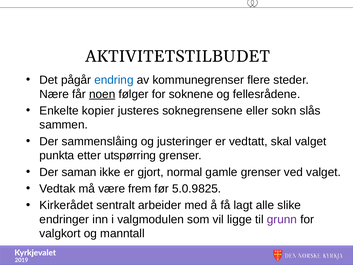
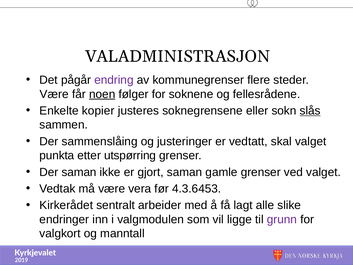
AKTIVITETSTILBUDET: AKTIVITETSTILBUDET -> VALADMINISTRASJON (178, 56)
endring colour: blue -> purple (114, 80)
Nære: Nære -> Være (54, 94)
slås underline: none -> present (310, 111)
gjort normal: normal -> saman (185, 172)
frem: frem -> vera (140, 189)
5.0.9825: 5.0.9825 -> 4.3.6453 (197, 189)
